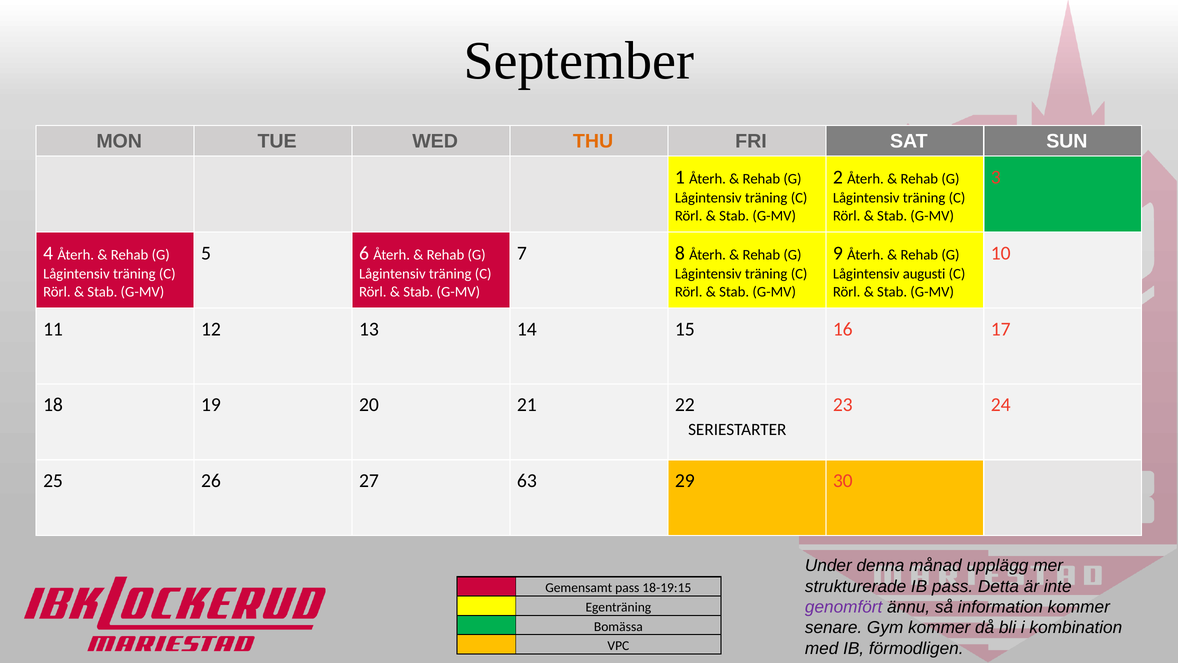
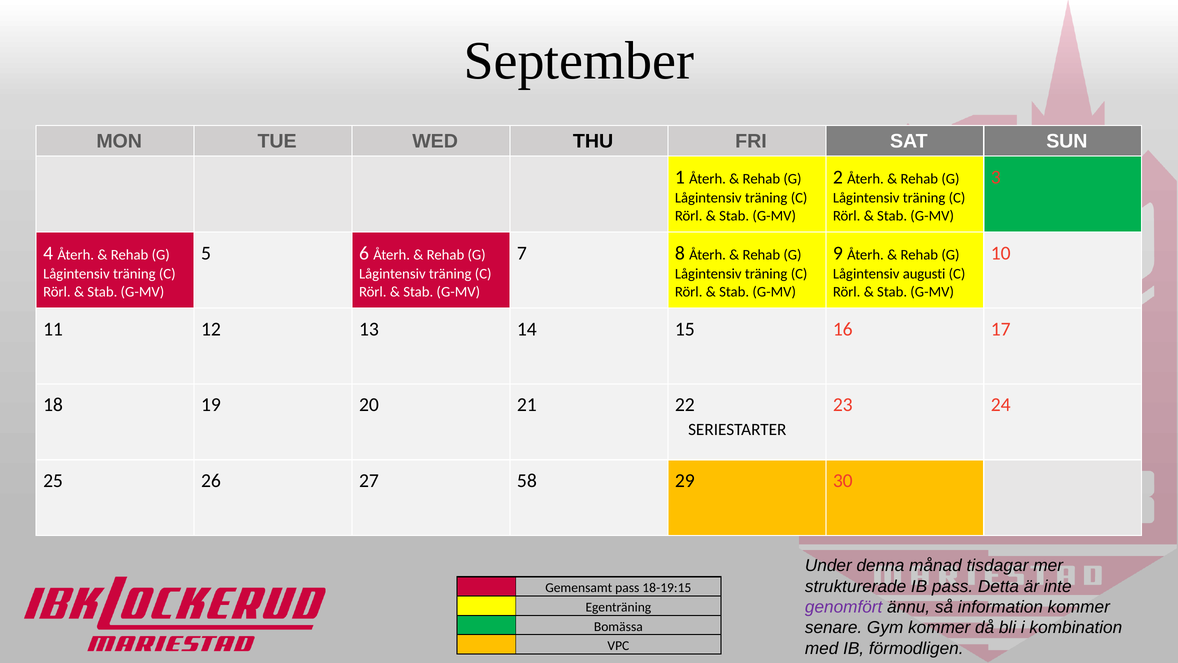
THU colour: orange -> black (593, 141)
63: 63 -> 58 (527, 481)
upplägg: upplägg -> tisdagar (998, 565)
